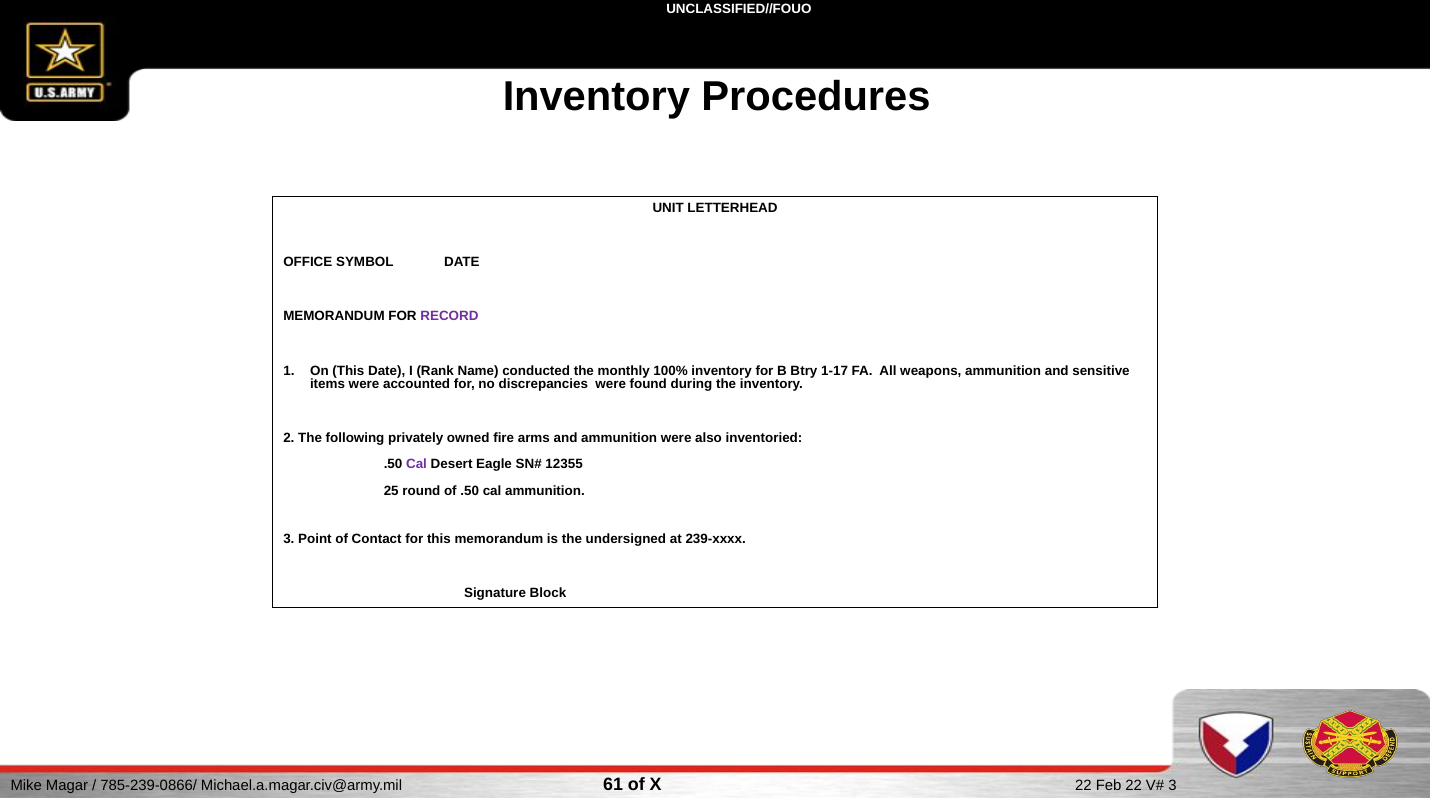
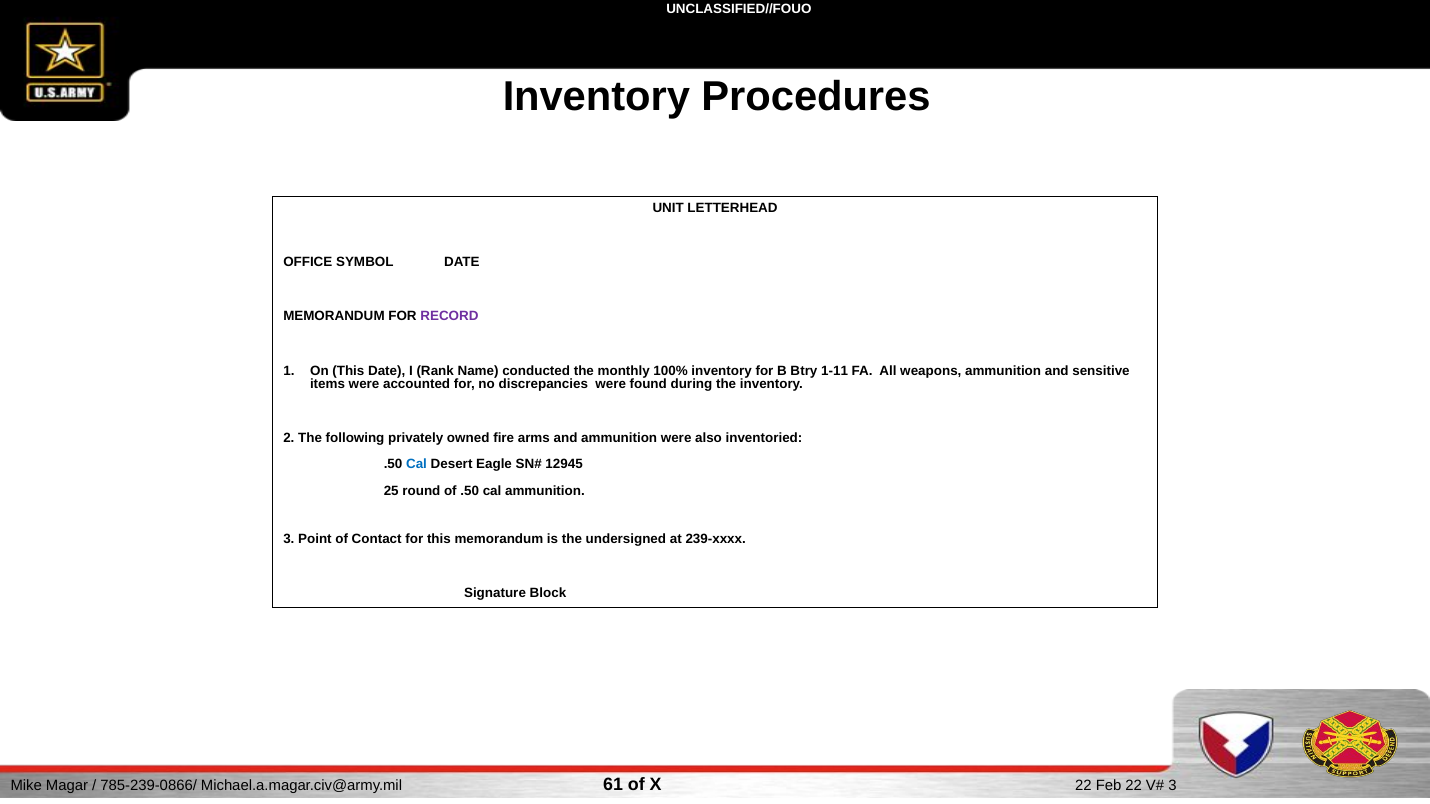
1-17: 1-17 -> 1-11 (835, 371)
Cal colour: purple -> blue (417, 465)
12355: 12355 -> 12945 (564, 465)
